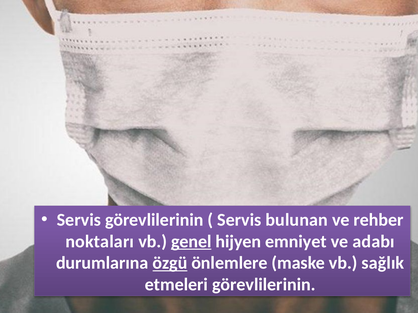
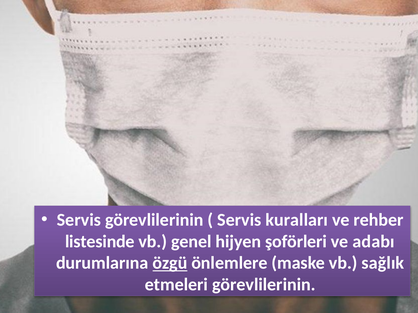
bulunan: bulunan -> kuralları (297, 220)
noktaları: noktaları -> listesinde (100, 242)
genel underline: present -> none (191, 242)
emniyet: emniyet -> şoförleri (296, 242)
